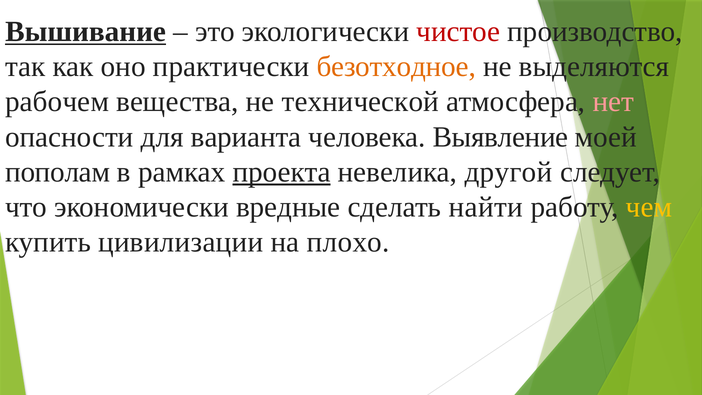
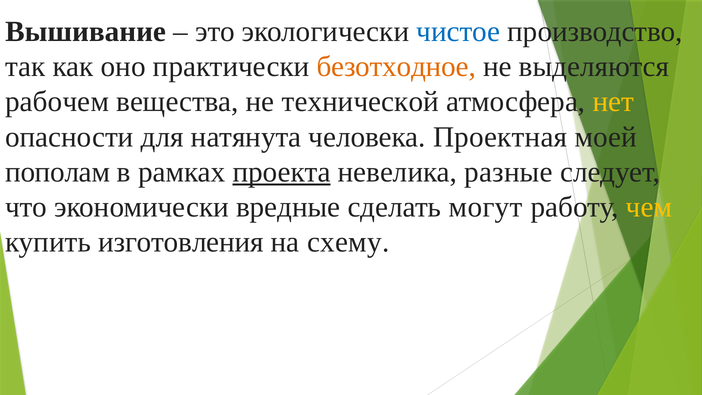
Вышивание underline: present -> none (86, 32)
чистое colour: red -> blue (458, 32)
нет colour: pink -> yellow (613, 102)
варианта: варианта -> натянута (246, 137)
Выявление: Выявление -> Проектная (500, 137)
другой: другой -> разные (509, 172)
найти: найти -> могут (486, 207)
цивилизации: цивилизации -> изготовления (181, 242)
плохо: плохо -> схему (348, 242)
